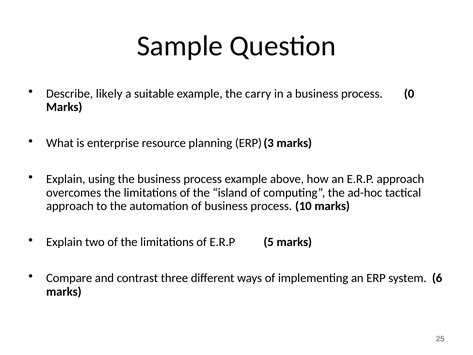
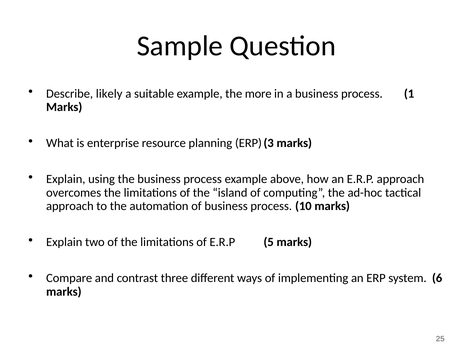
carry: carry -> more (258, 93)
0: 0 -> 1 (409, 93)
